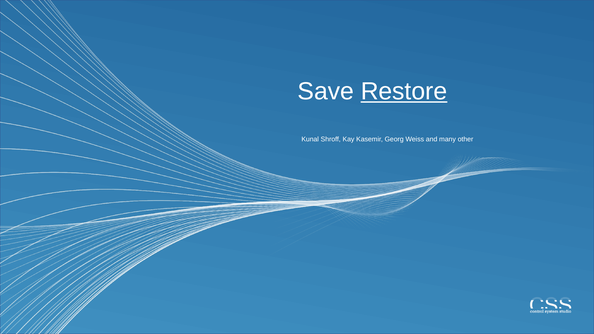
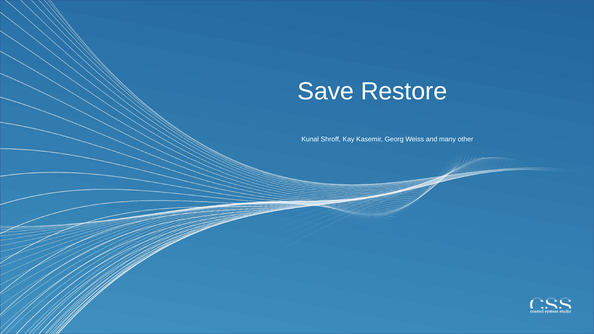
Restore underline: present -> none (404, 91)
